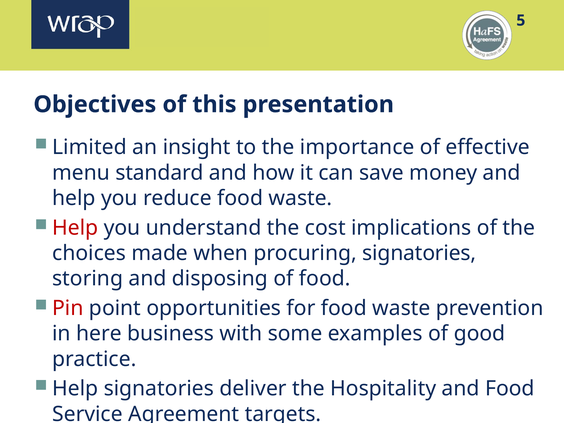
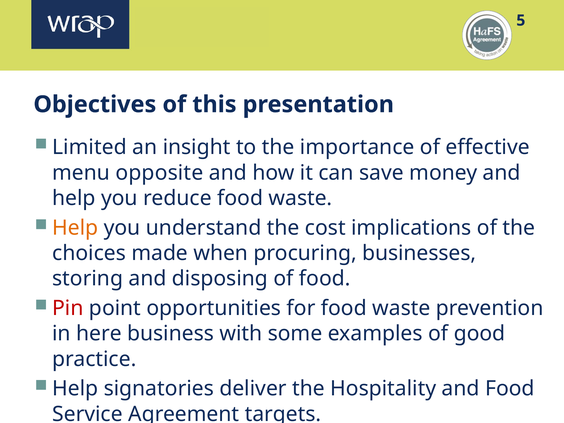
standard: standard -> opposite (159, 173)
Help colour: red -> orange (75, 228)
procuring signatories: signatories -> businesses (419, 253)
